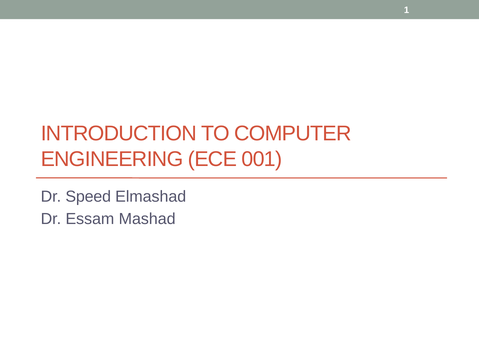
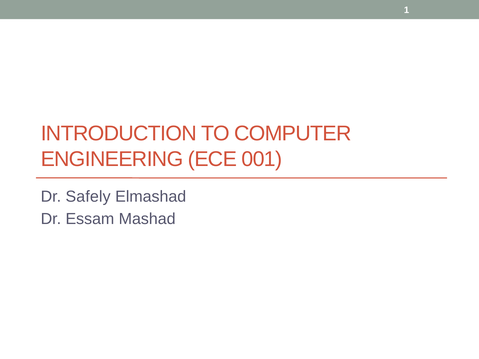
Speed: Speed -> Safely (88, 197)
